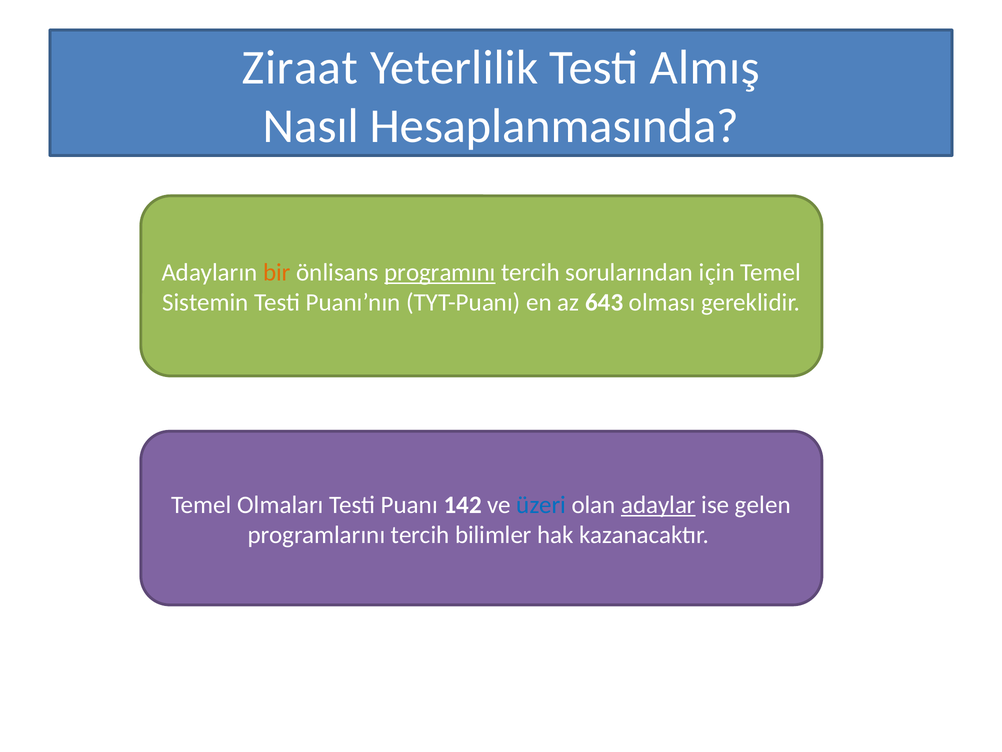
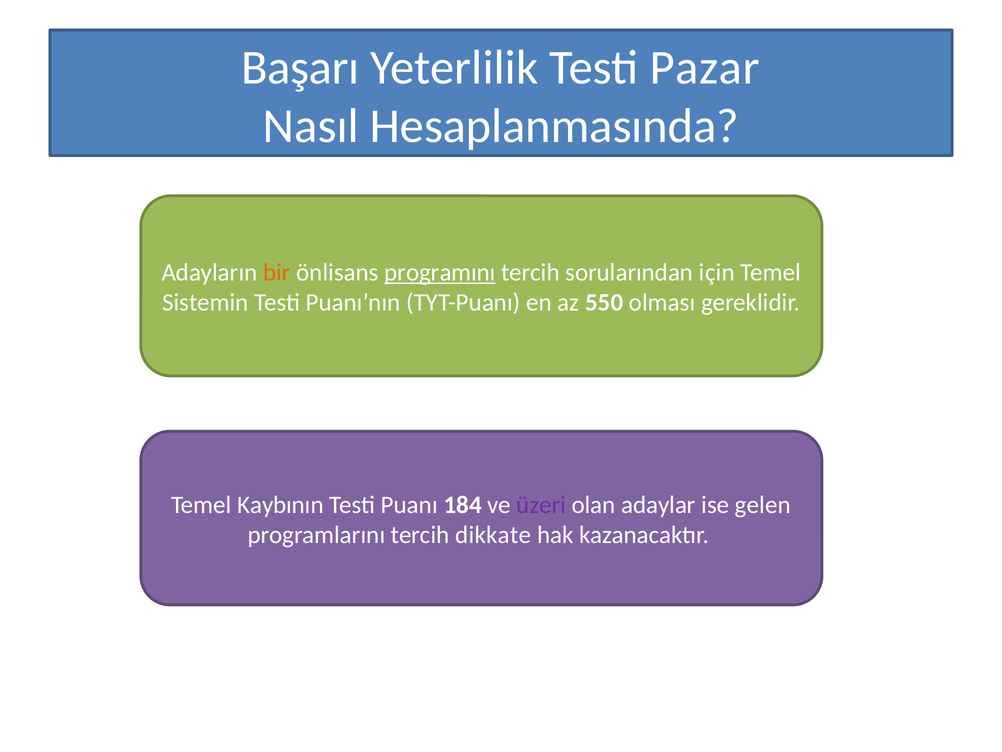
Ziraat: Ziraat -> Başarı (300, 68)
Almış: Almış -> Pazar (705, 68)
643: 643 -> 550 (604, 302)
Olmaları: Olmaları -> Kaybının (281, 504)
142: 142 -> 184 (463, 504)
üzeri colour: blue -> purple (541, 504)
adaylar underline: present -> none (658, 504)
bilimler: bilimler -> dikkate (493, 534)
